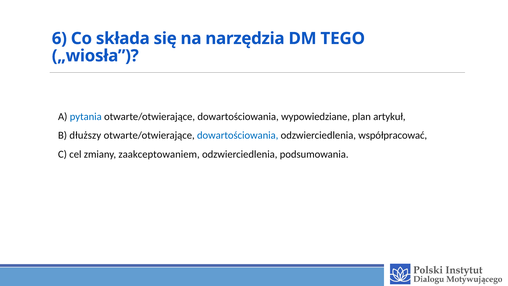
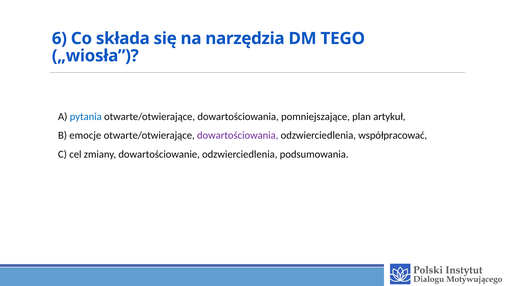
wypowiedziane: wypowiedziane -> pomniejszające (315, 116)
dłuższy: dłuższy -> emocje (85, 135)
dowartościowania colour: blue -> purple (238, 135)
zaakceptowaniem: zaakceptowaniem -> dowartościowanie (159, 154)
